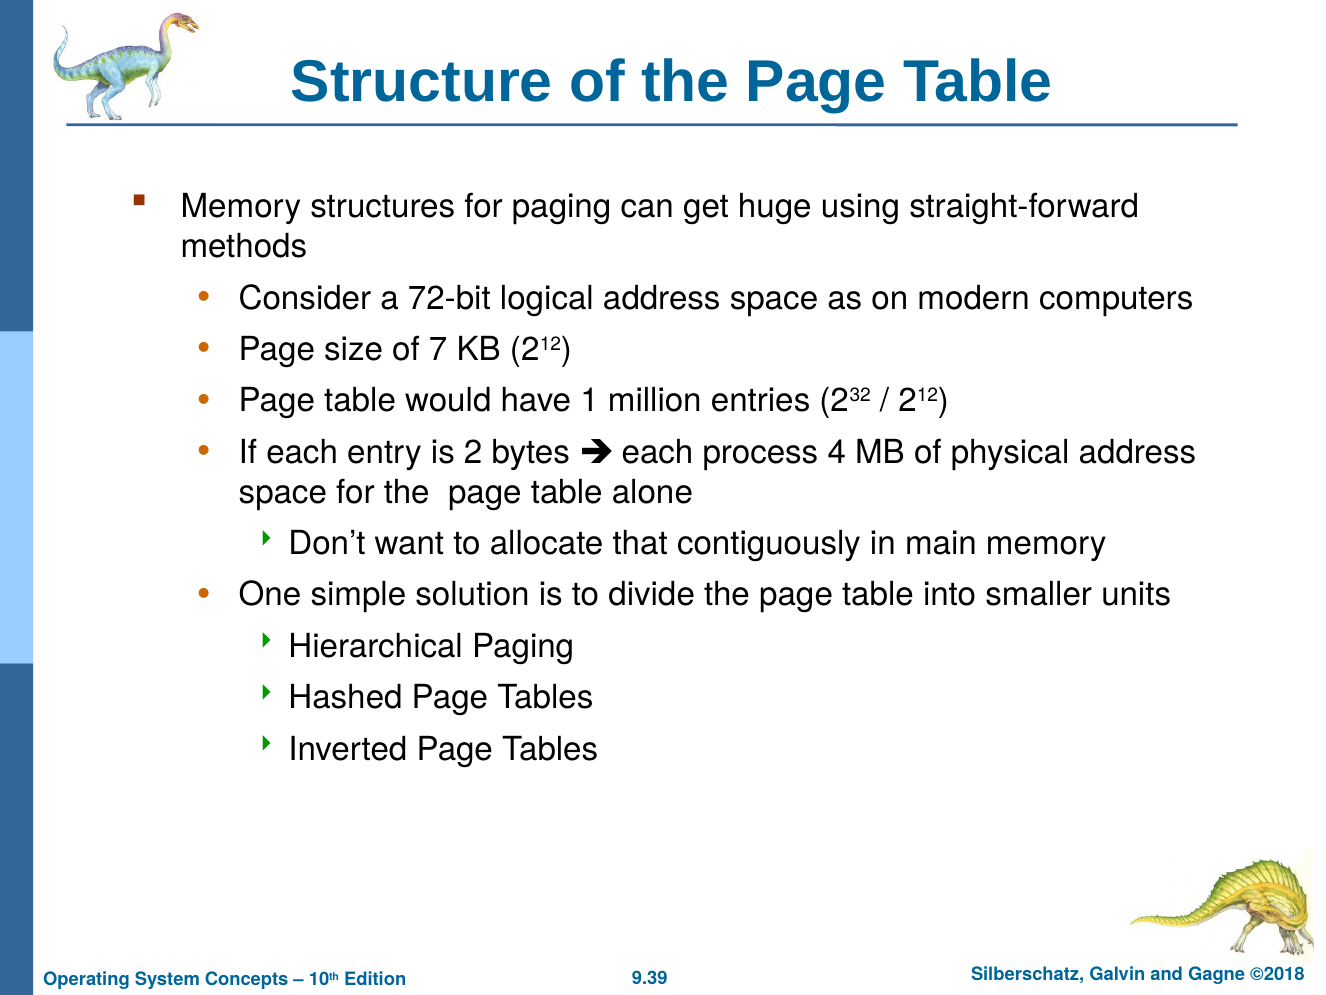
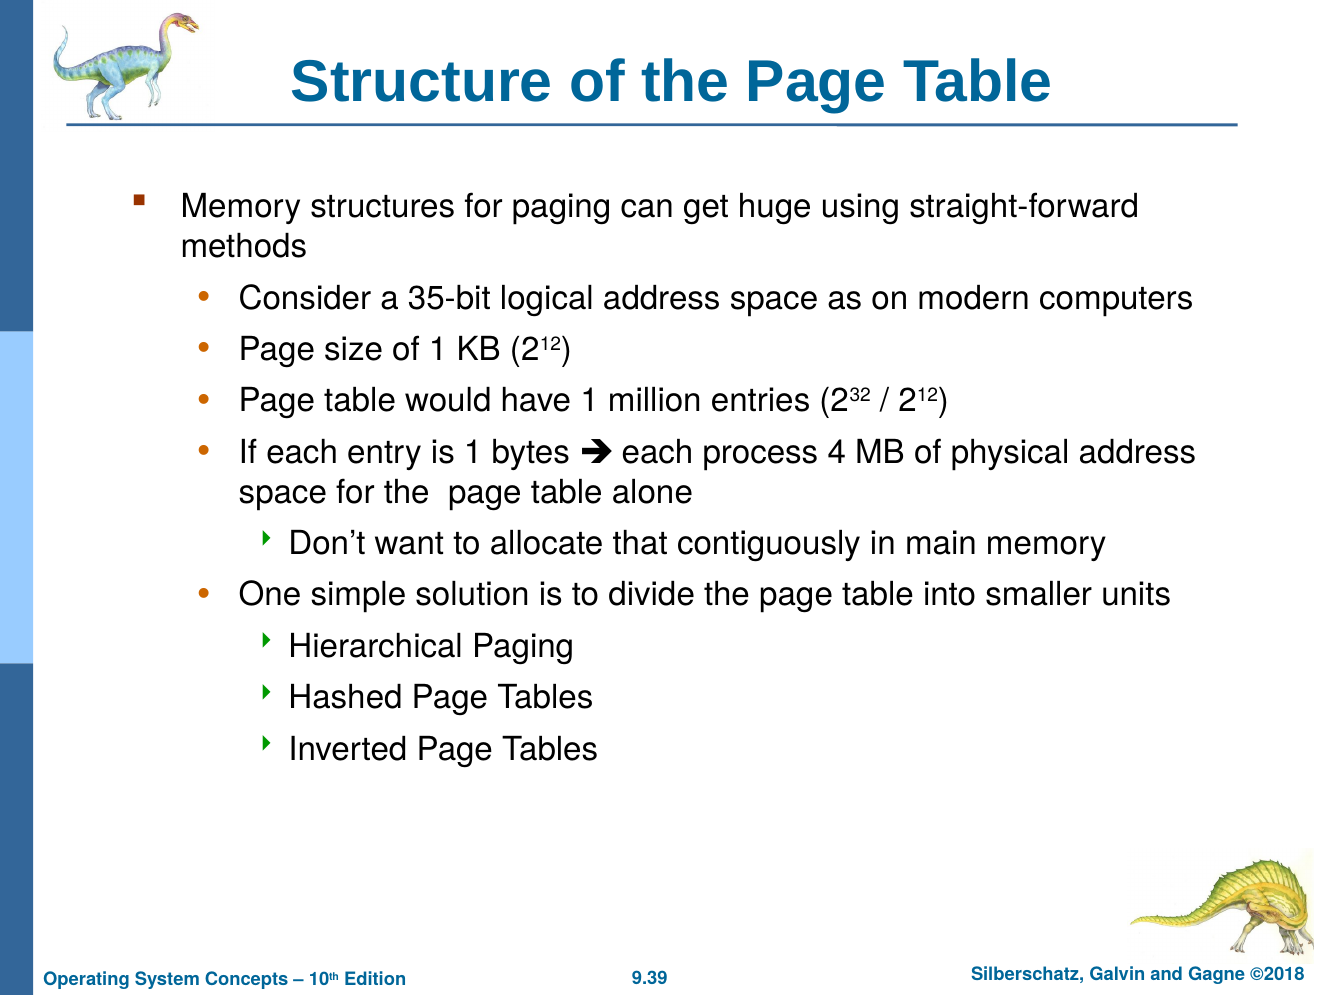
72-bit: 72-bit -> 35-bit (449, 298)
of 7: 7 -> 1 (438, 349)
is 2: 2 -> 1 (473, 452)
